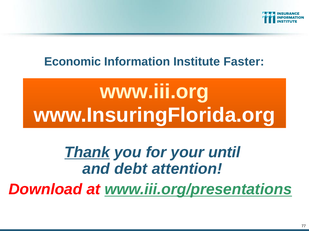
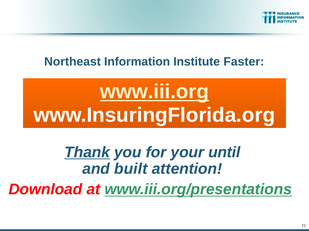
Economic: Economic -> Northeast (72, 62)
www.iii.org underline: none -> present (154, 92)
debt: debt -> built (131, 169)
